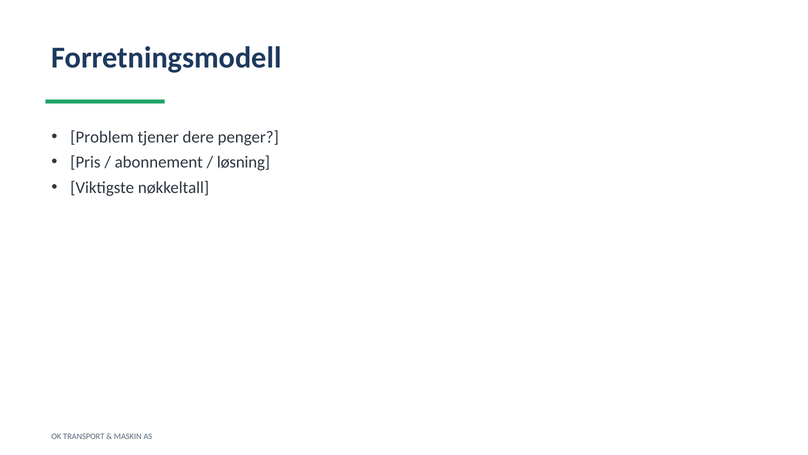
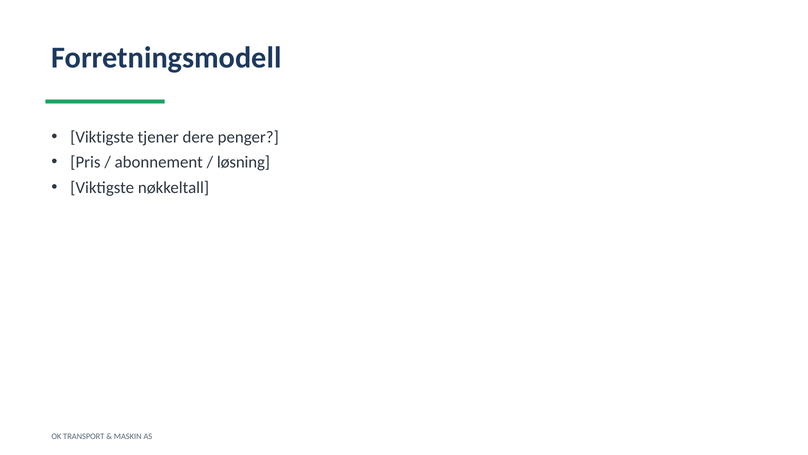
Problem: Problem -> Viktigste (102, 137)
